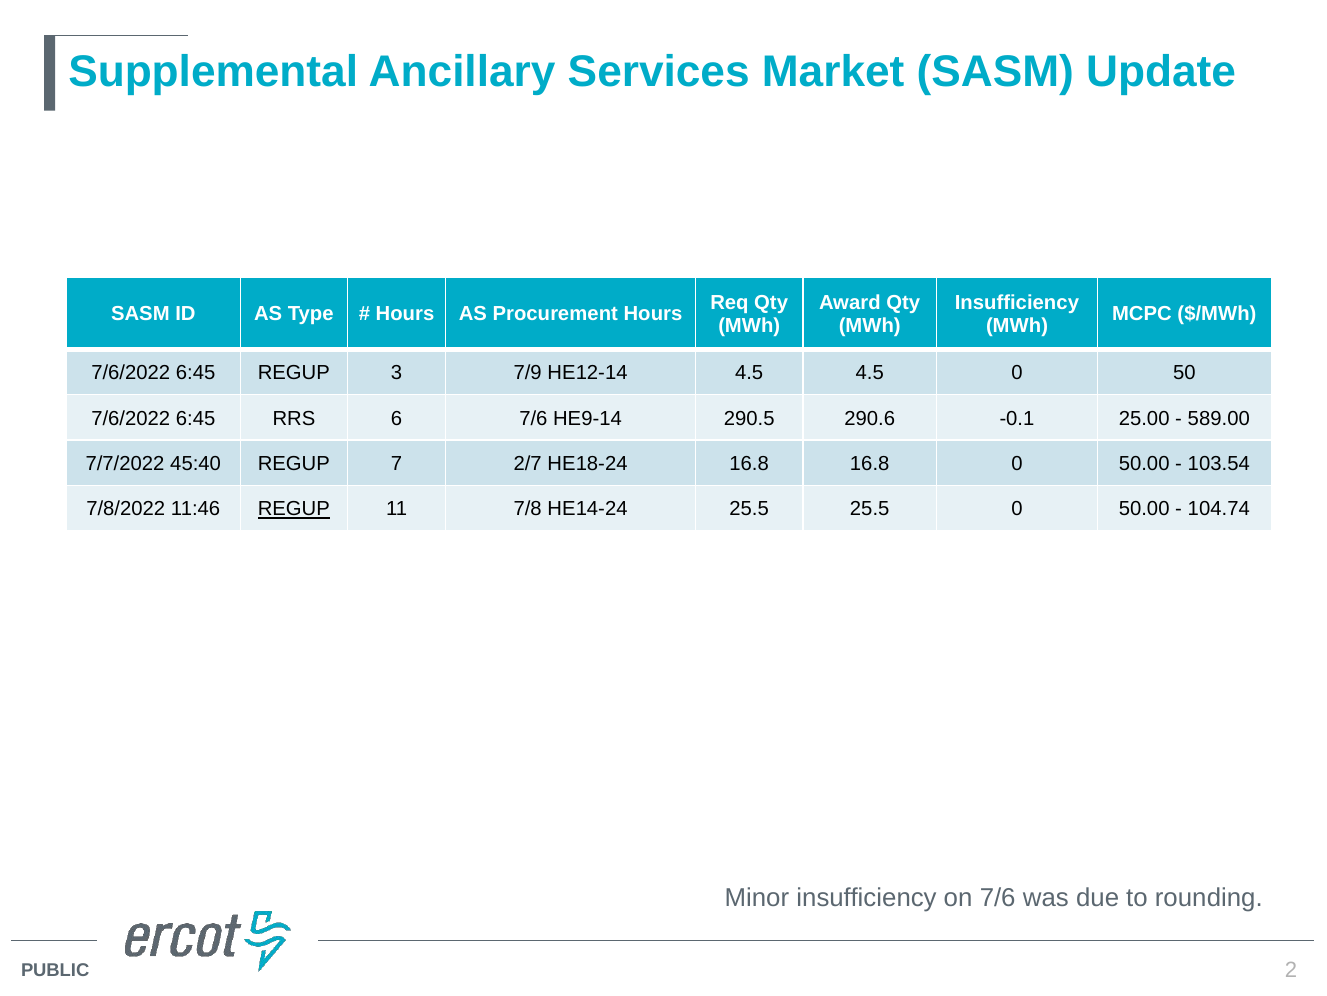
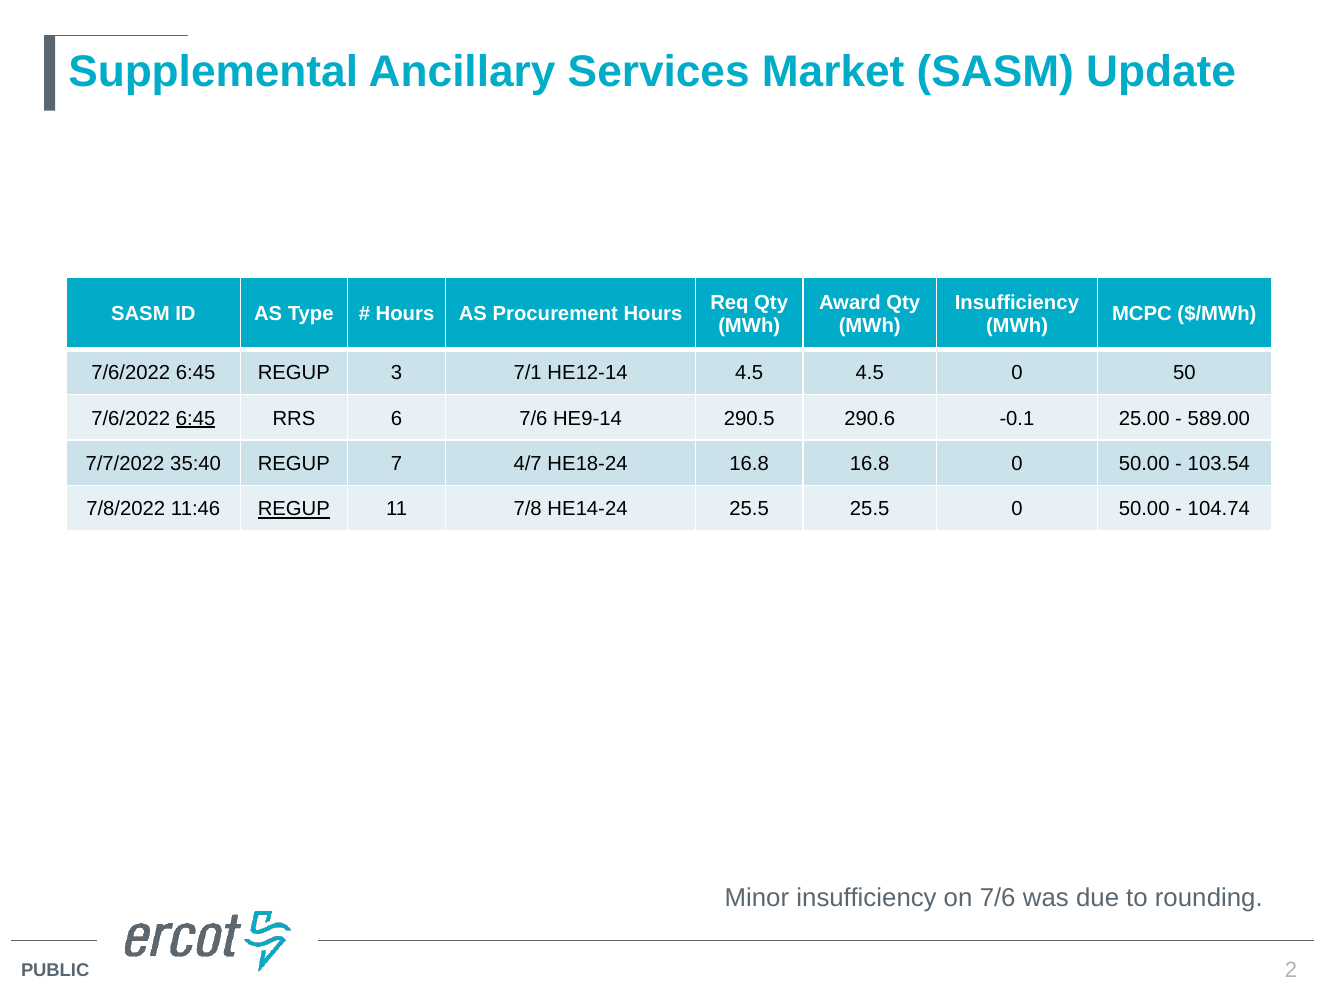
7/9: 7/9 -> 7/1 (528, 373)
6:45 underline: none -> present (196, 418)
45:40: 45:40 -> 35:40 (196, 463)
2/7: 2/7 -> 4/7 (528, 463)
